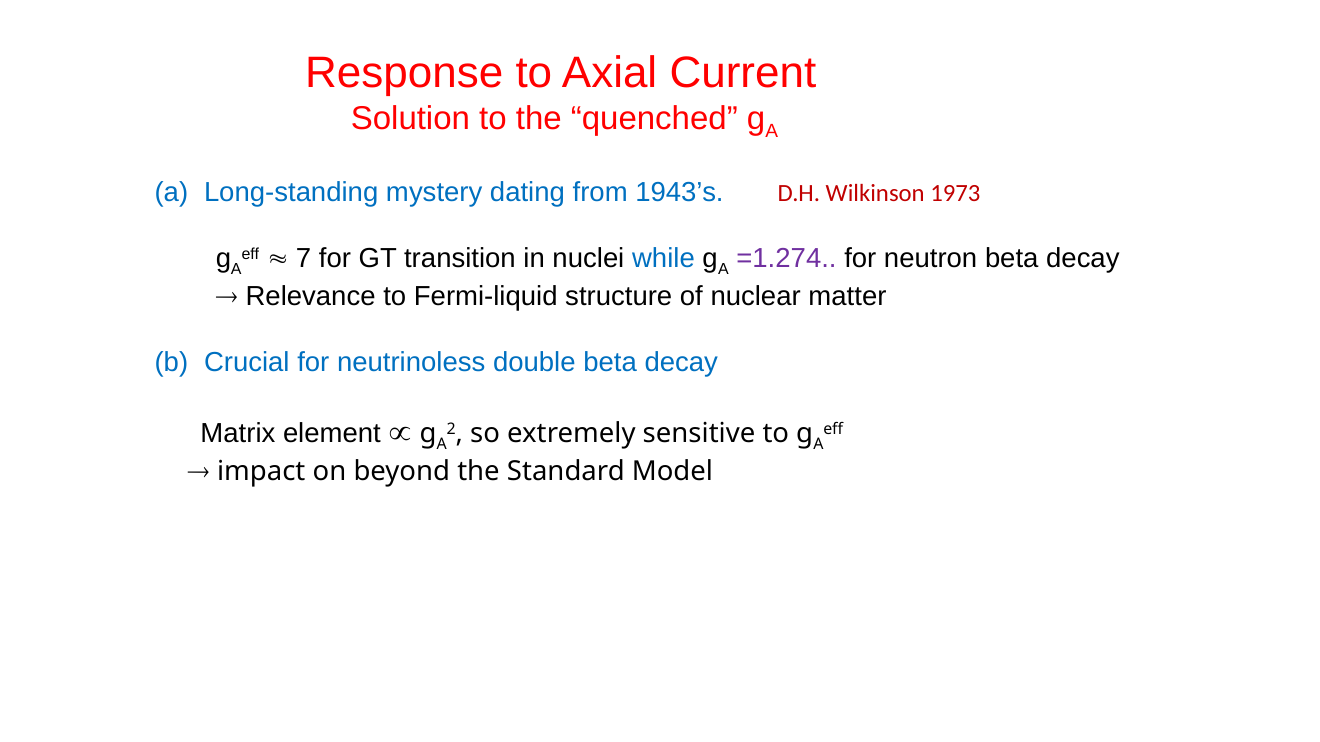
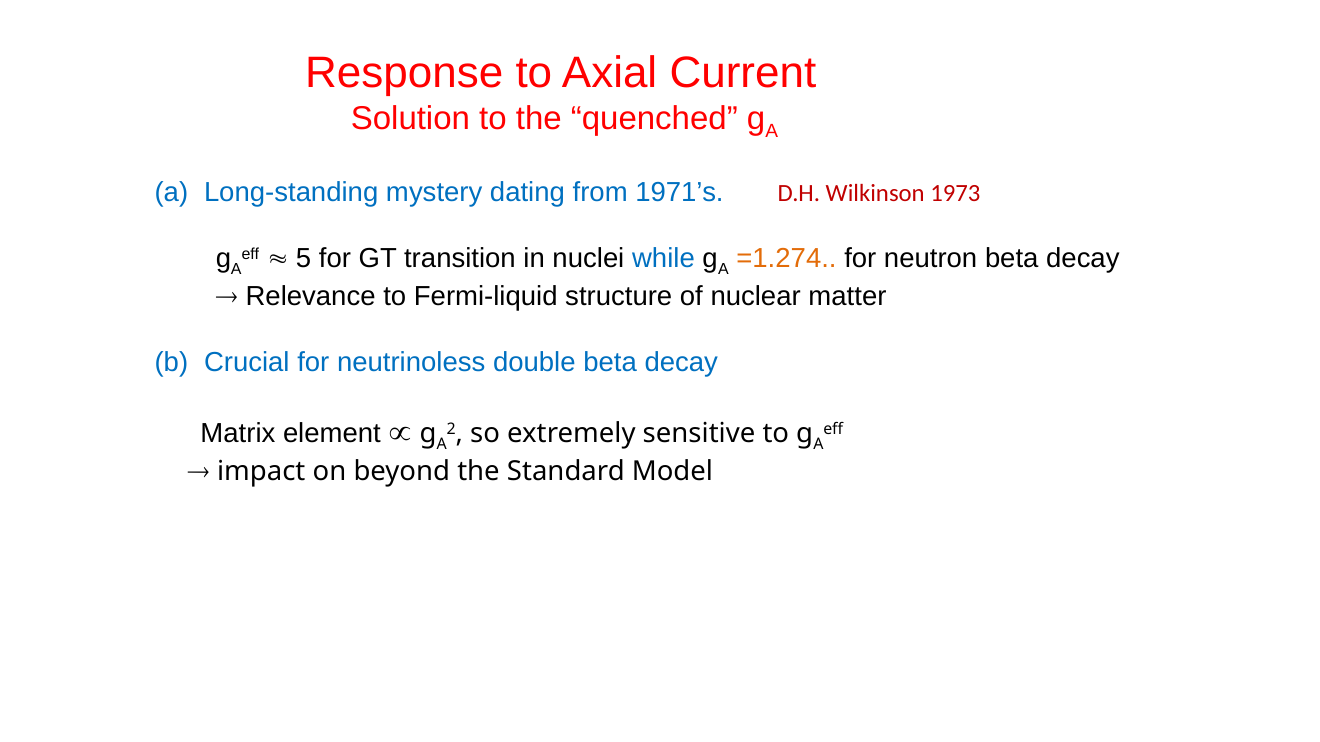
1943’s: 1943’s -> 1971’s (679, 193)
7: 7 -> 5 (304, 259)
=1.274 colour: purple -> orange (786, 259)
